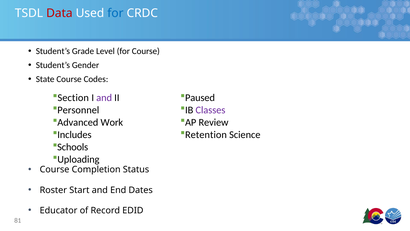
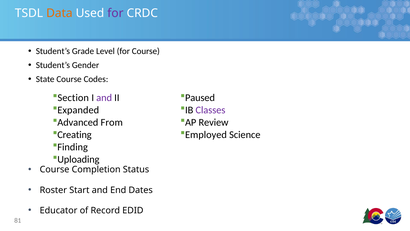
Data colour: red -> orange (59, 13)
for colour: blue -> purple (115, 13)
Personnel: Personnel -> Expanded (78, 110)
Work: Work -> From (112, 122)
Includes: Includes -> Creating (74, 135)
Retention: Retention -> Employed (206, 135)
Schools: Schools -> Finding (73, 147)
